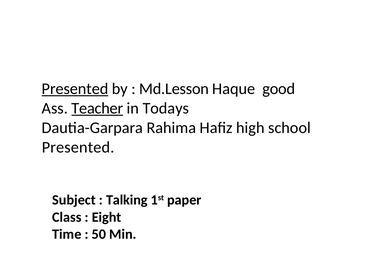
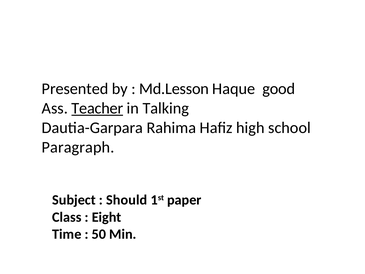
Presented underline: present -> none (75, 89)
Todays: Todays -> Talking (166, 108)
Presented: Presented -> Paragraph (78, 147)
Talking: Talking -> Should (127, 200)
